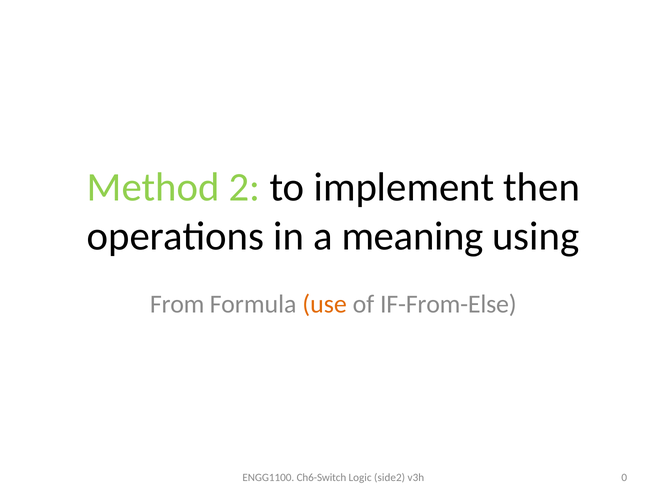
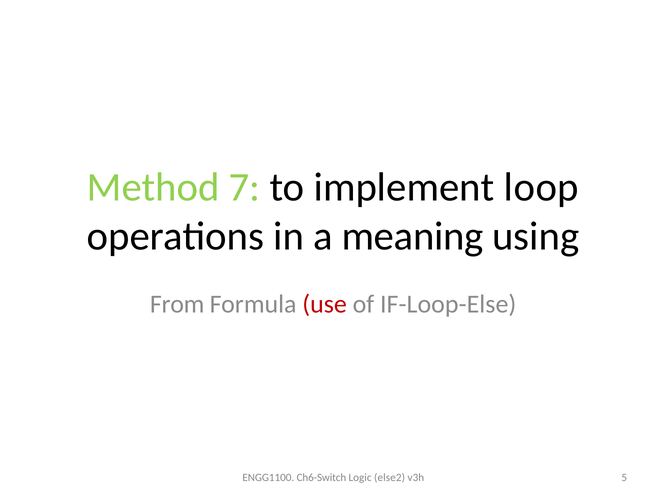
2: 2 -> 7 (245, 187)
then: then -> loop (541, 187)
use colour: orange -> red (325, 304)
IF-From-Else: IF-From-Else -> IF-Loop-Else (448, 304)
side2: side2 -> else2 (390, 478)
0: 0 -> 5 (624, 478)
